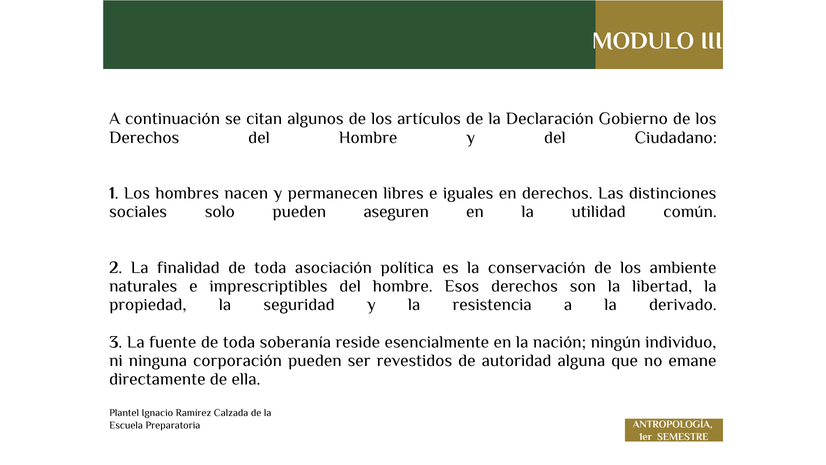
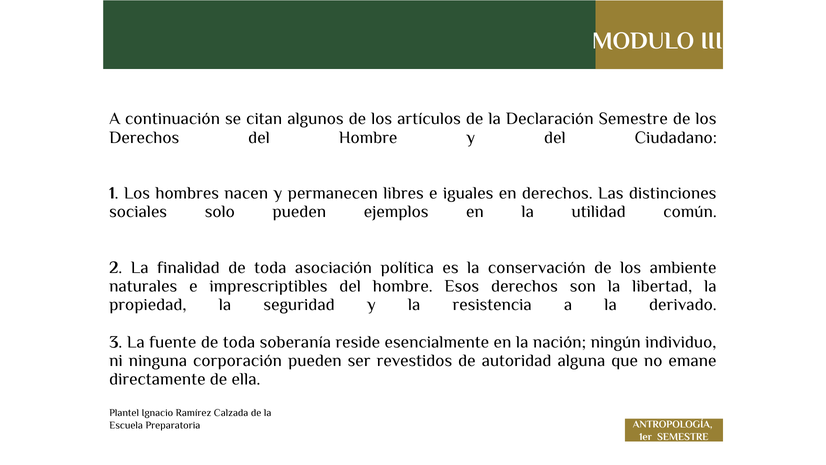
Declaración Gobierno: Gobierno -> Semestre (633, 119)
aseguren: aseguren -> ejemplos (396, 212)
